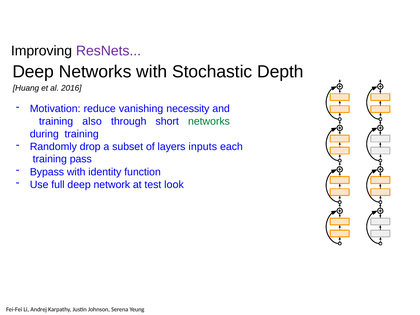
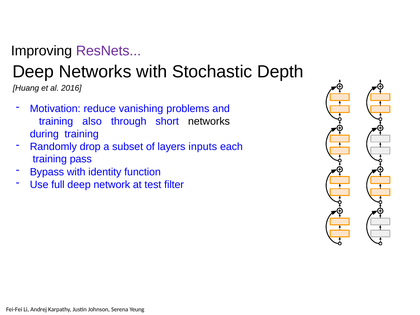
necessity: necessity -> problems (188, 109)
networks colour: green -> black (209, 121)
look: look -> filter (174, 185)
